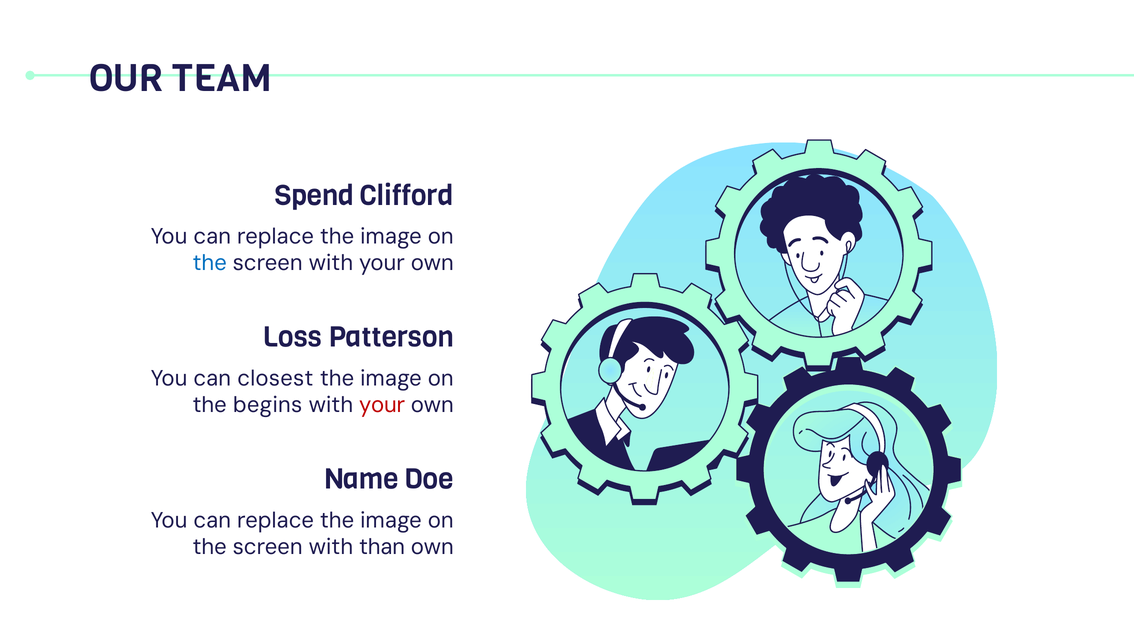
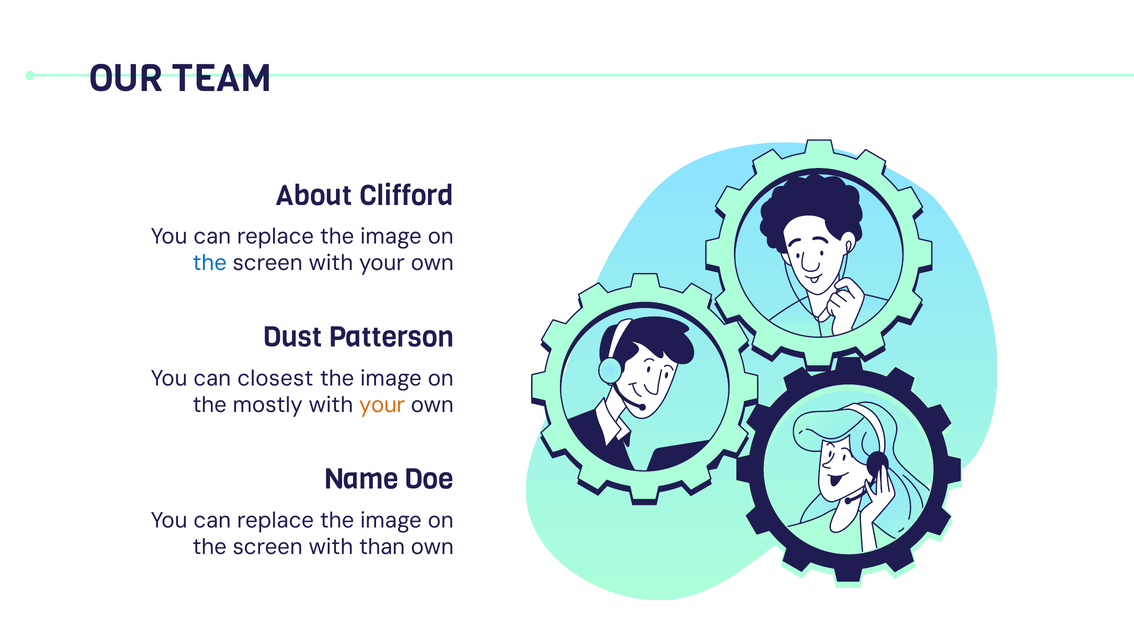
Spend: Spend -> About (314, 196)
Loss: Loss -> Dust (292, 337)
begins: begins -> mostly (268, 405)
your colour: red -> orange (382, 405)
